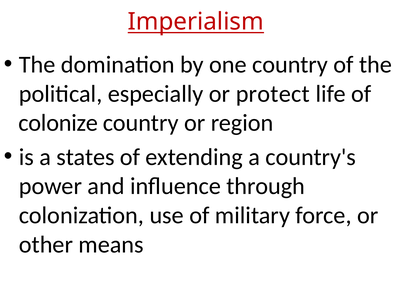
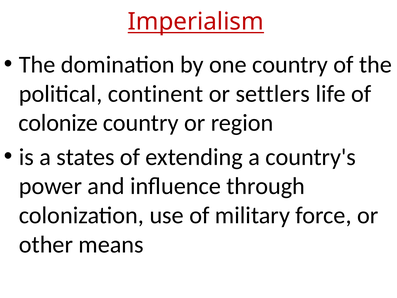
especially: especially -> continent (156, 94)
protect: protect -> settlers (273, 94)
